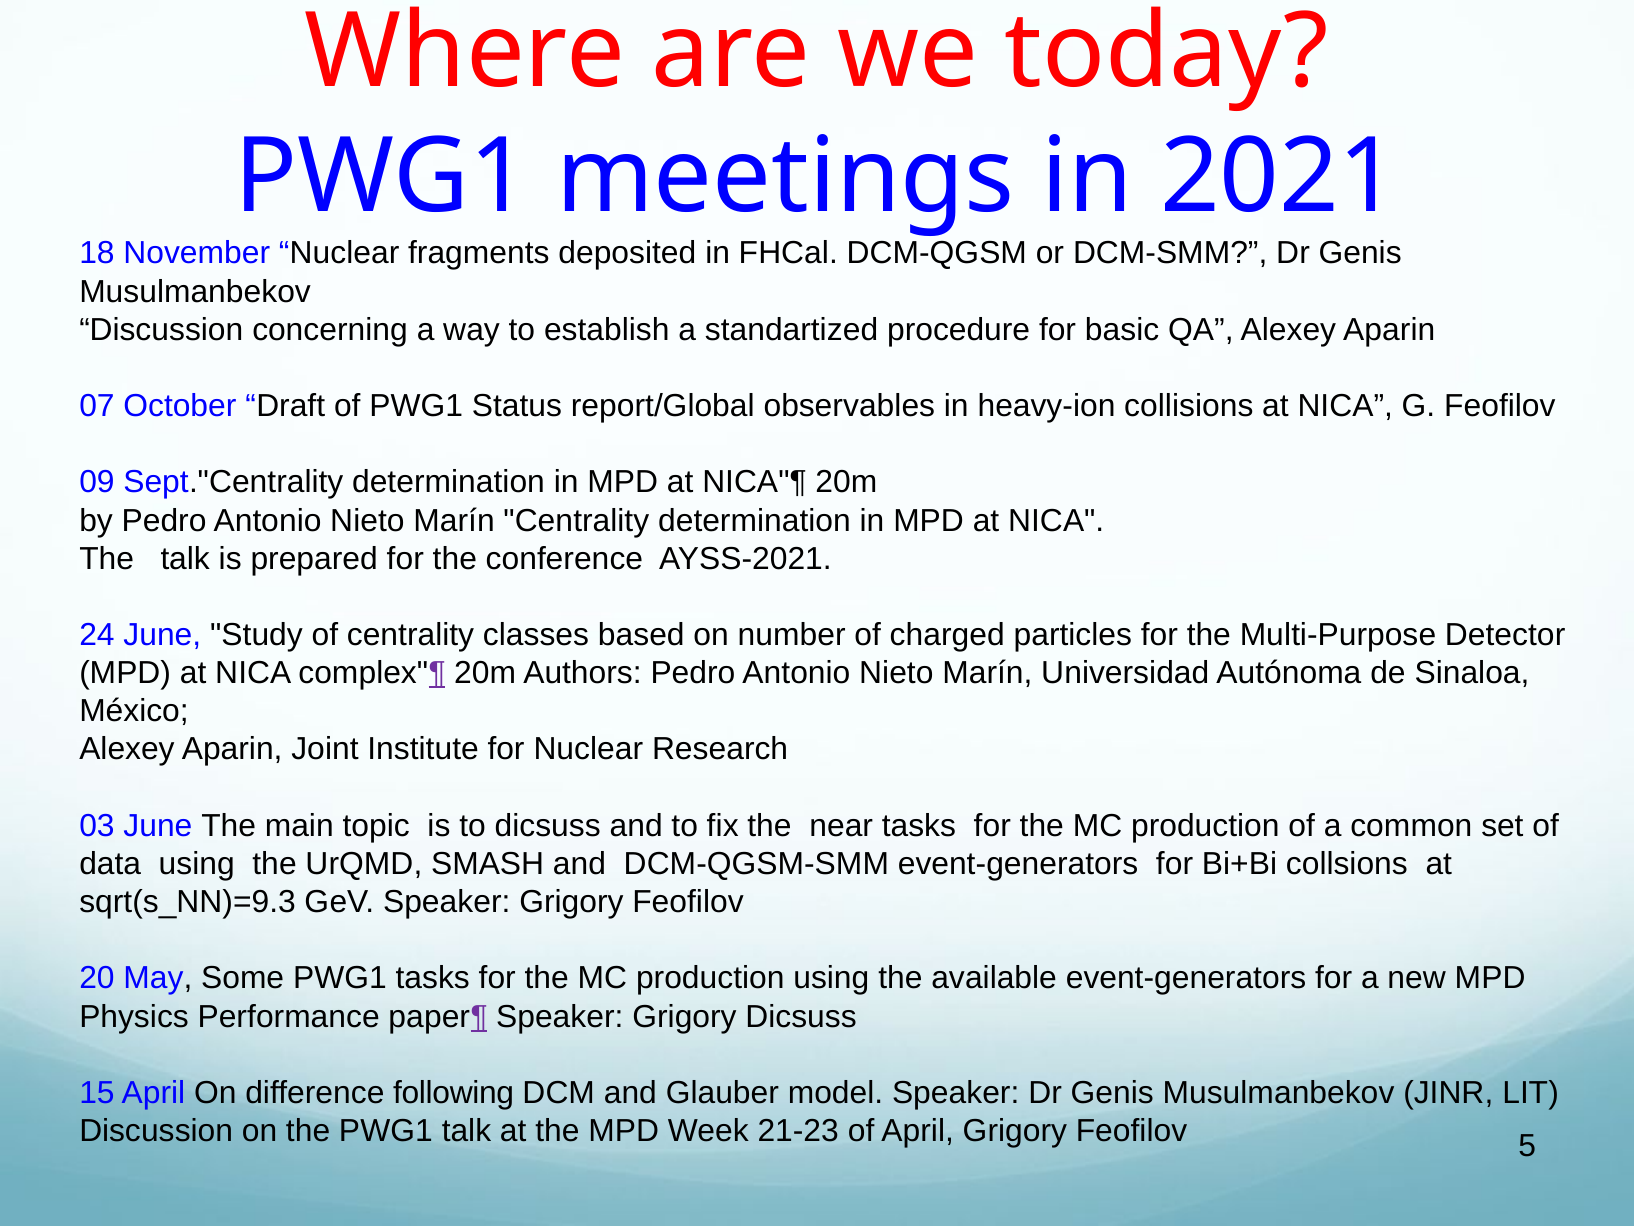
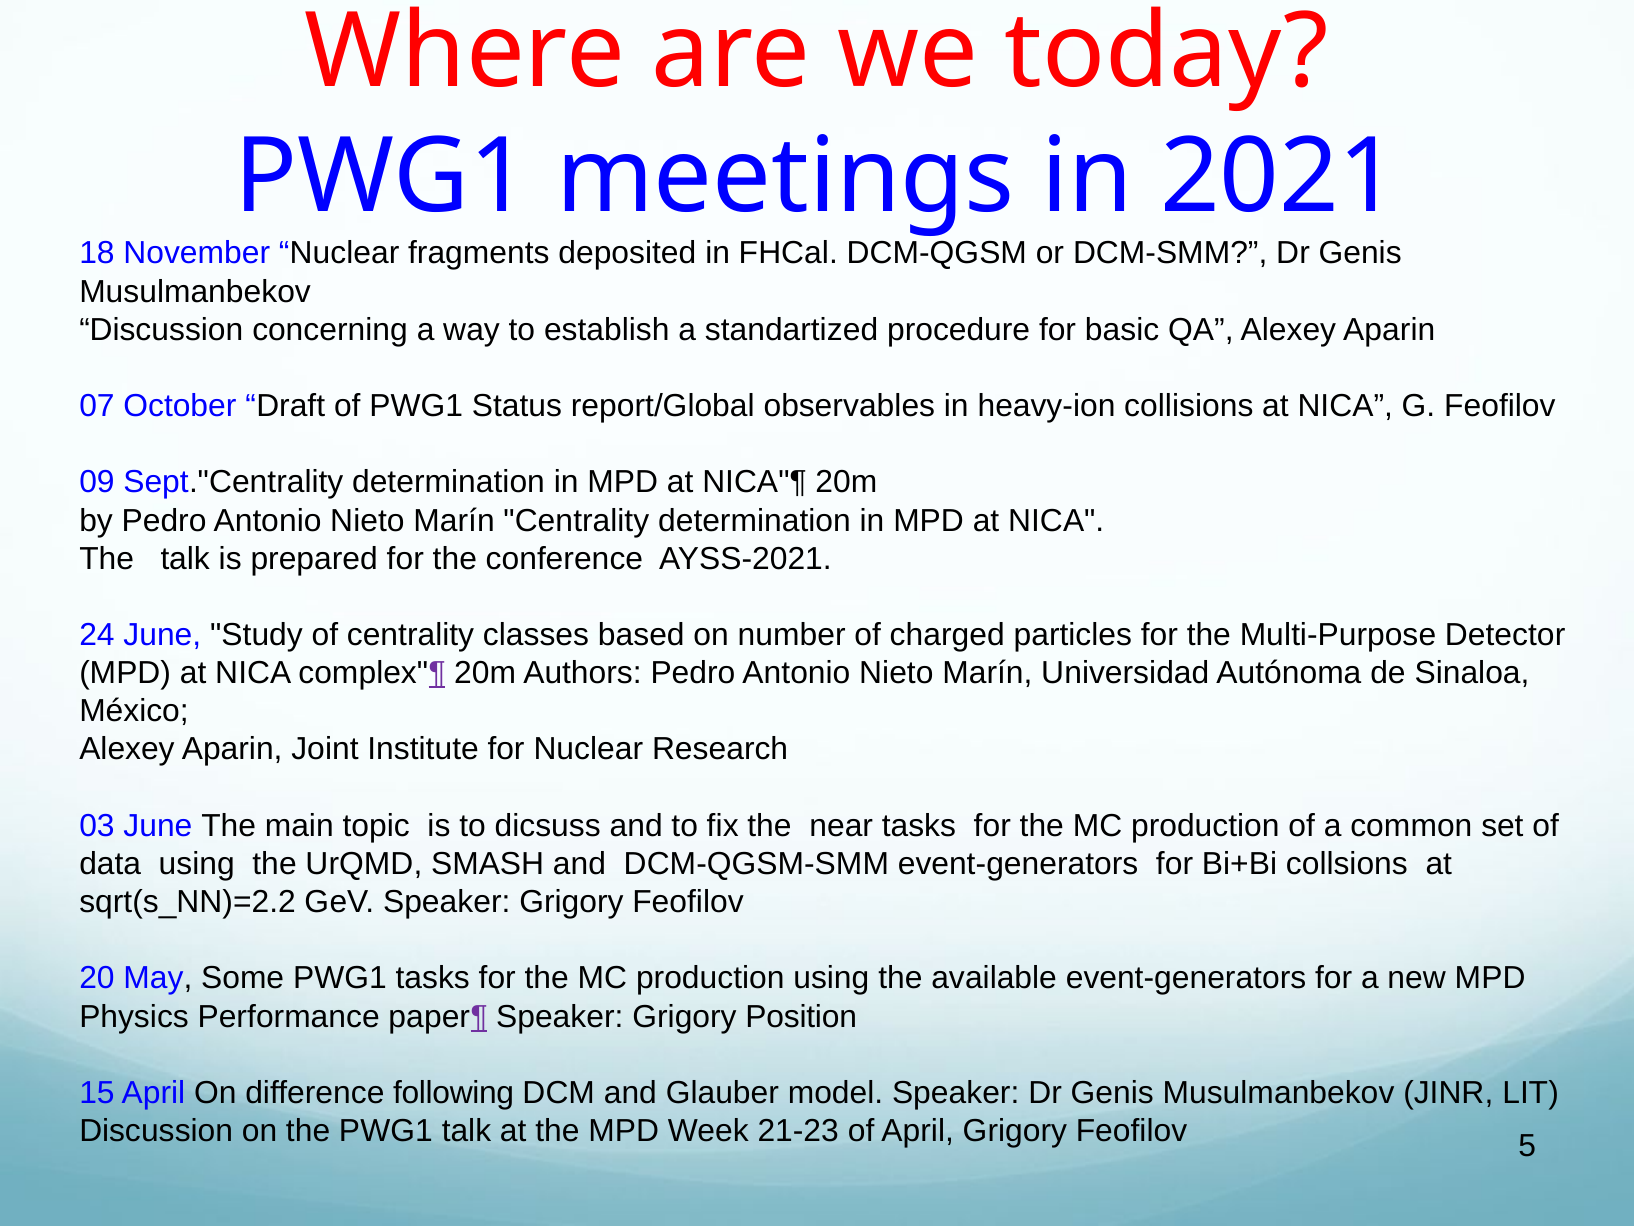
sqrt(s_NN)=9.3: sqrt(s_NN)=9.3 -> sqrt(s_NN)=2.2 (188, 902)
Grigory Dicsuss: Dicsuss -> Position (801, 1016)
